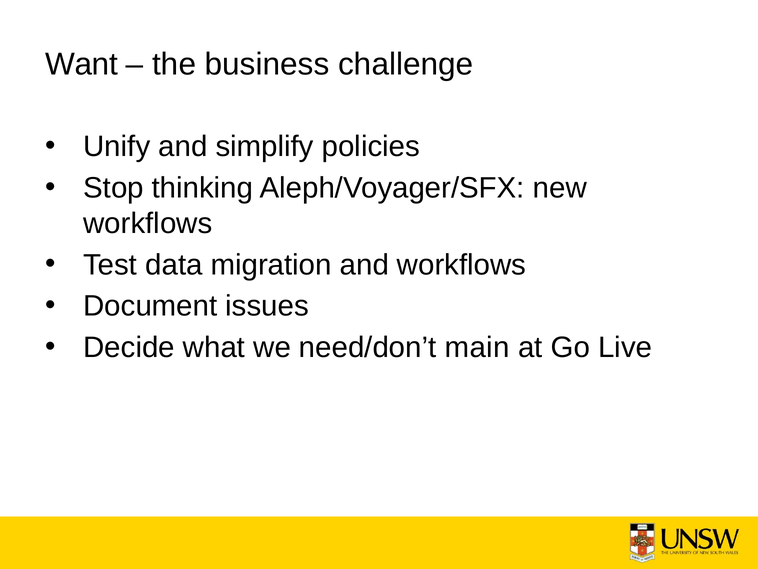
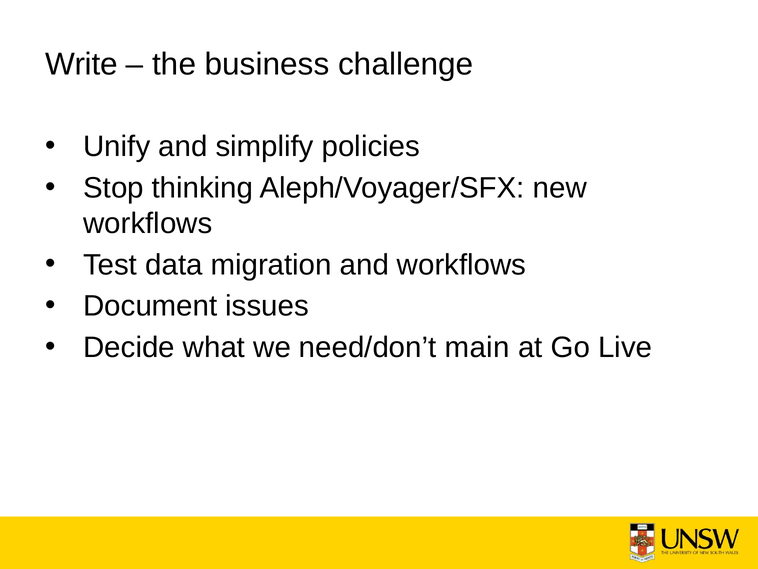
Want: Want -> Write (81, 64)
